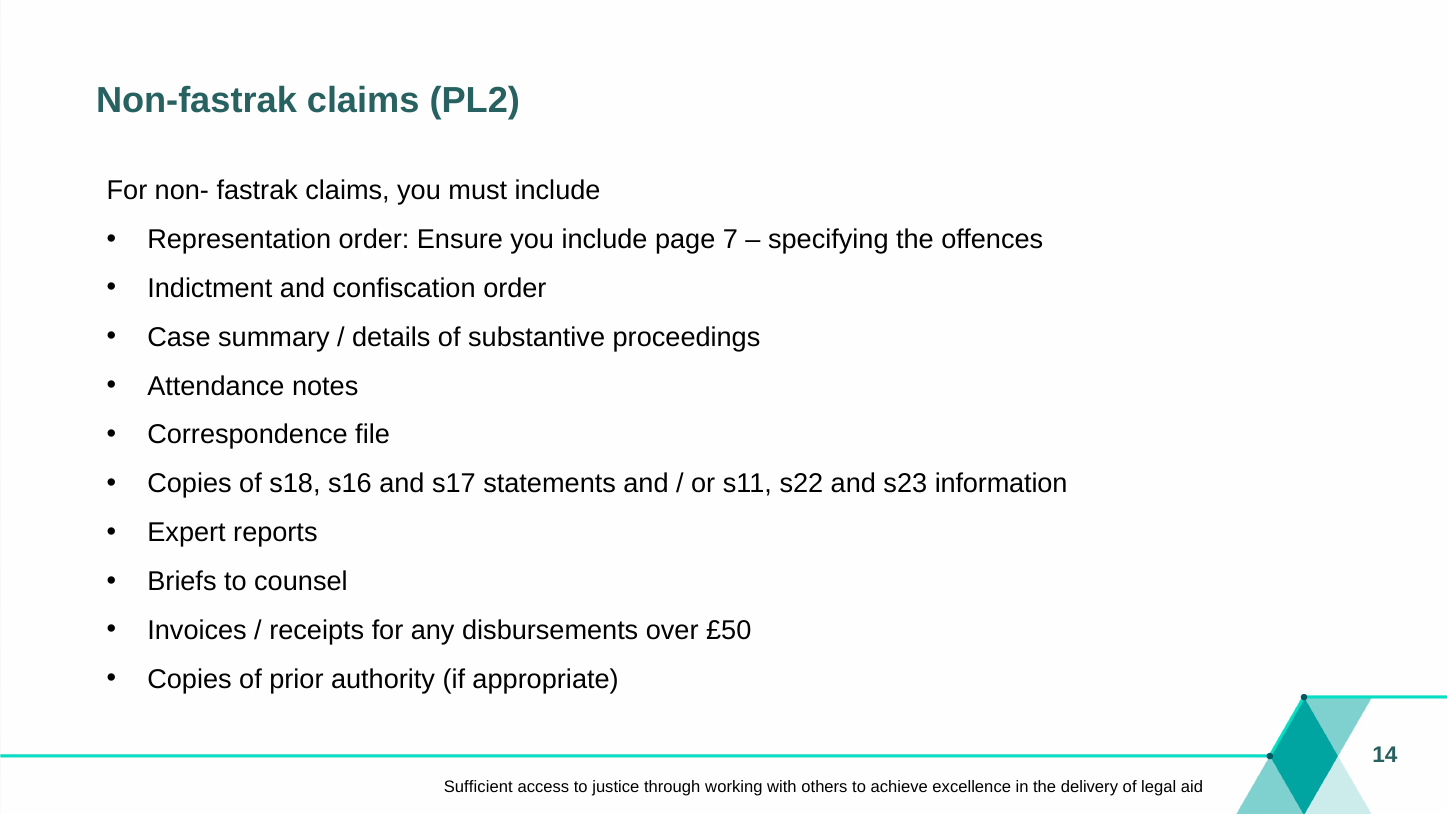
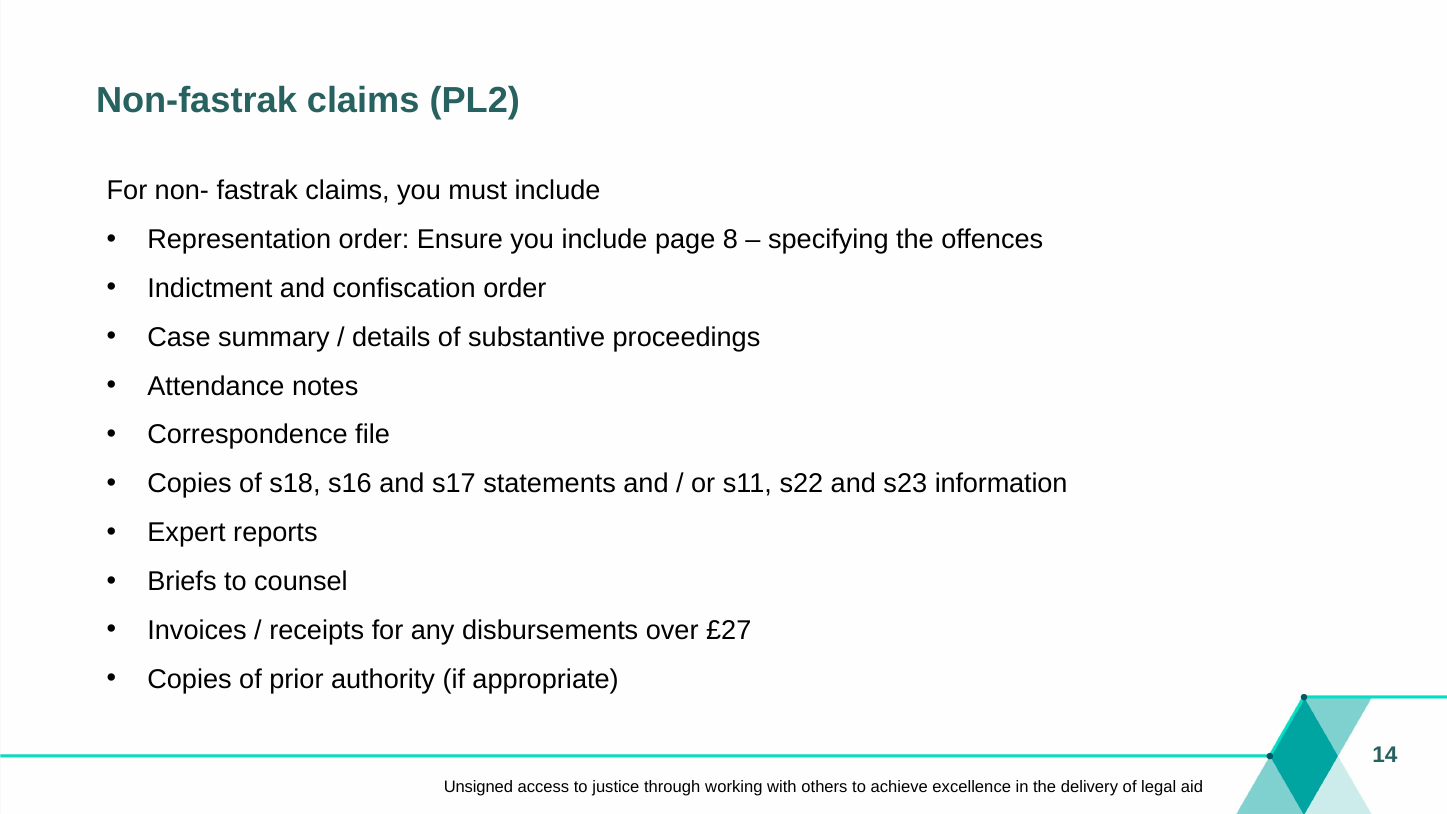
7: 7 -> 8 (730, 240)
£50: £50 -> £27 (729, 630)
Sufficient: Sufficient -> Unsigned (478, 787)
